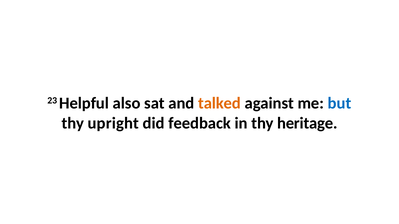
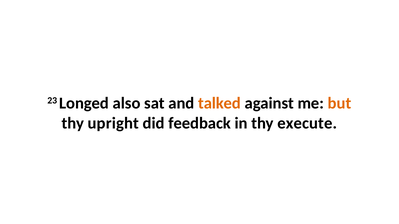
Helpful: Helpful -> Longed (84, 103)
but colour: blue -> orange (340, 103)
heritage: heritage -> execute (307, 123)
